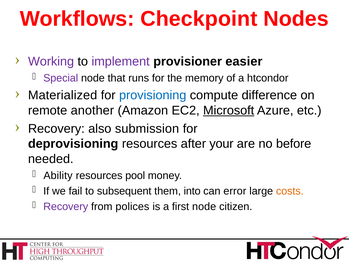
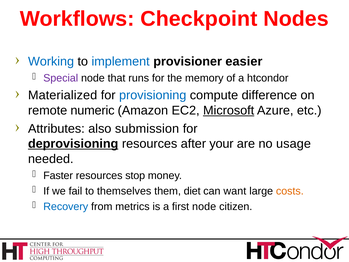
Working colour: purple -> blue (51, 61)
implement colour: purple -> blue (121, 61)
another: another -> numeric (93, 110)
Recovery: Recovery -> Attributes (56, 129)
deprovisioning underline: none -> present (73, 144)
before: before -> usage (294, 144)
Ability: Ability -> Faster (58, 175)
pool: pool -> stop (135, 175)
subsequent: subsequent -> themselves (124, 191)
into: into -> diet (192, 191)
error: error -> want (235, 191)
Recovery colour: purple -> blue (66, 206)
polices: polices -> metrics (132, 206)
